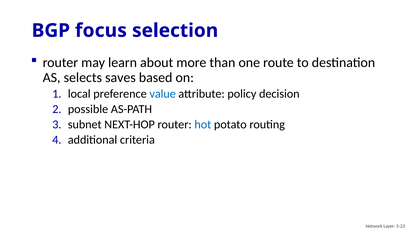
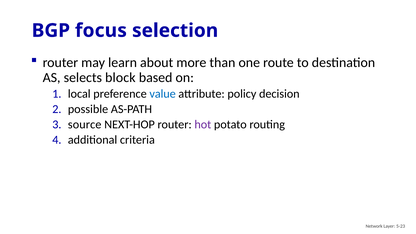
saves: saves -> block (120, 78)
subnet: subnet -> source (85, 124)
hot colour: blue -> purple (203, 124)
